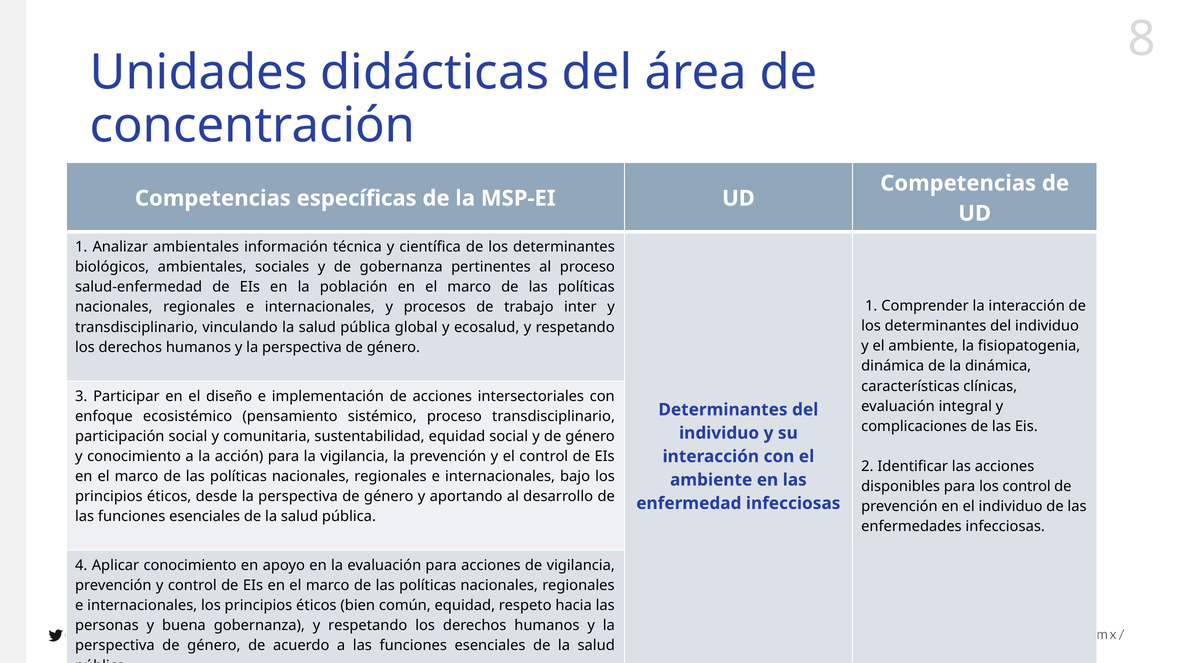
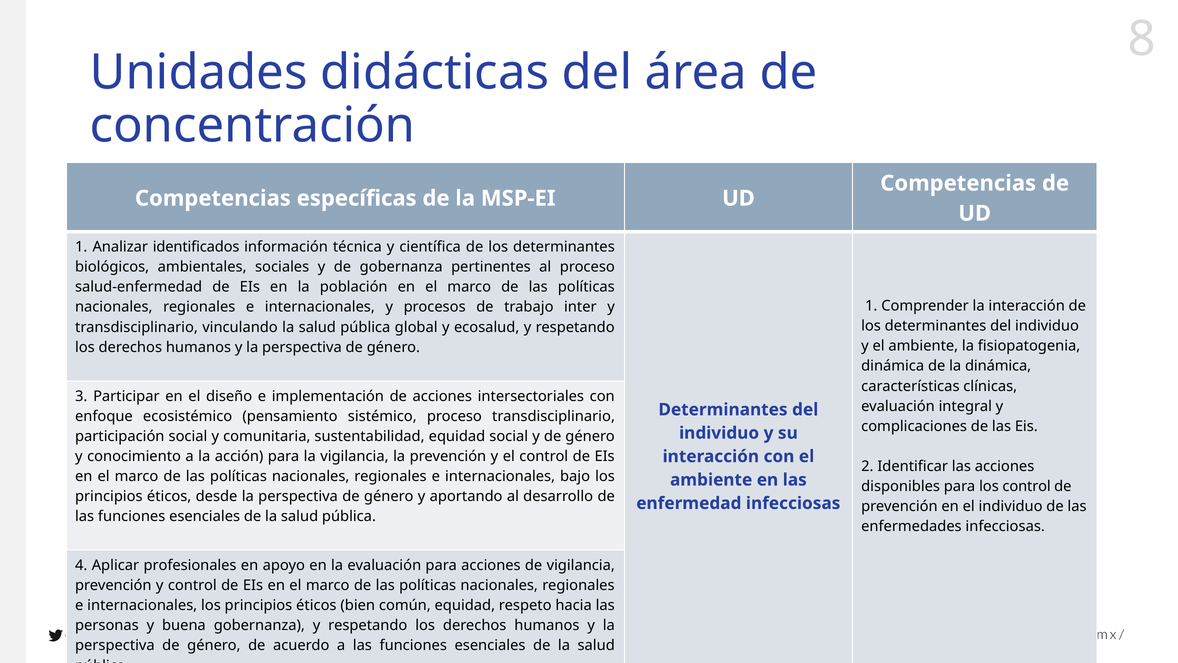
Analizar ambientales: ambientales -> identificados (196, 247)
Aplicar conocimiento: conocimiento -> profesionales (190, 565)
